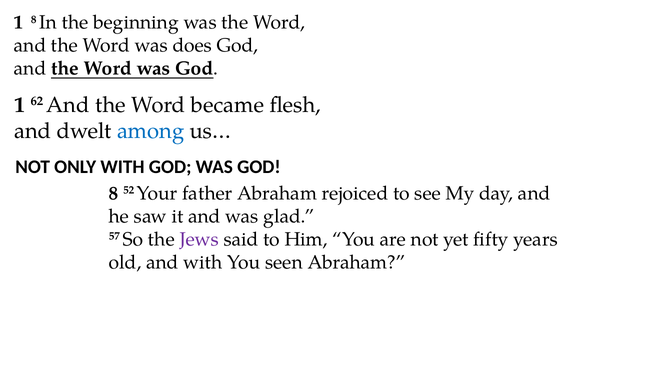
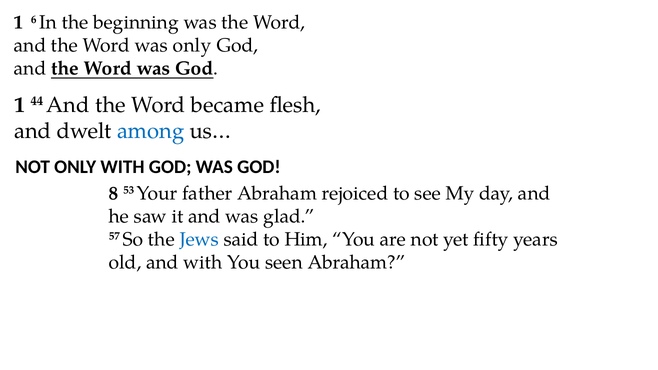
1 8: 8 -> 6 (34, 19)
was does: does -> only (192, 46)
62: 62 -> 44 (37, 101)
52: 52 -> 53 (129, 190)
Jews colour: purple -> blue (199, 239)
